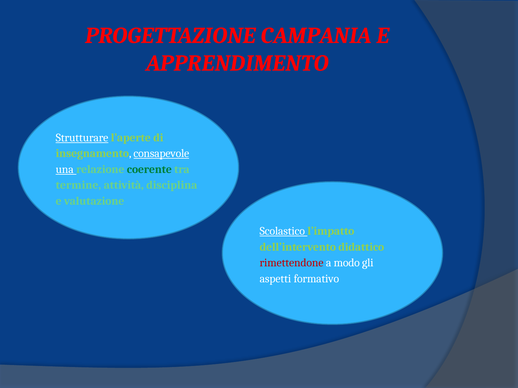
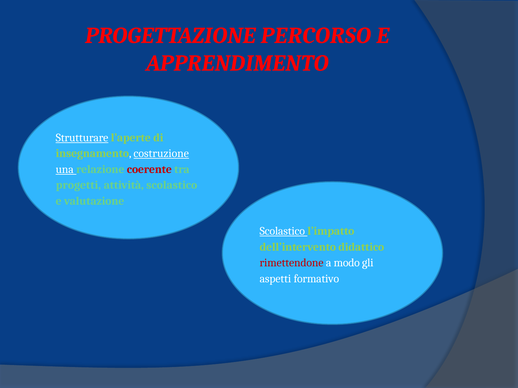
CAMPANIA: CAMPANIA -> PERCORSO (316, 36)
consapevole: consapevole -> costruzione (161, 154)
coerente colour: green -> red (149, 170)
termine: termine -> progetti (78, 185)
attività disciplina: disciplina -> scolastico (172, 185)
